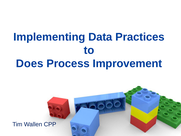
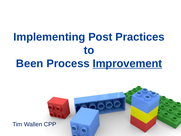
Data: Data -> Post (100, 37)
Does: Does -> Been (30, 63)
Improvement underline: none -> present (127, 63)
